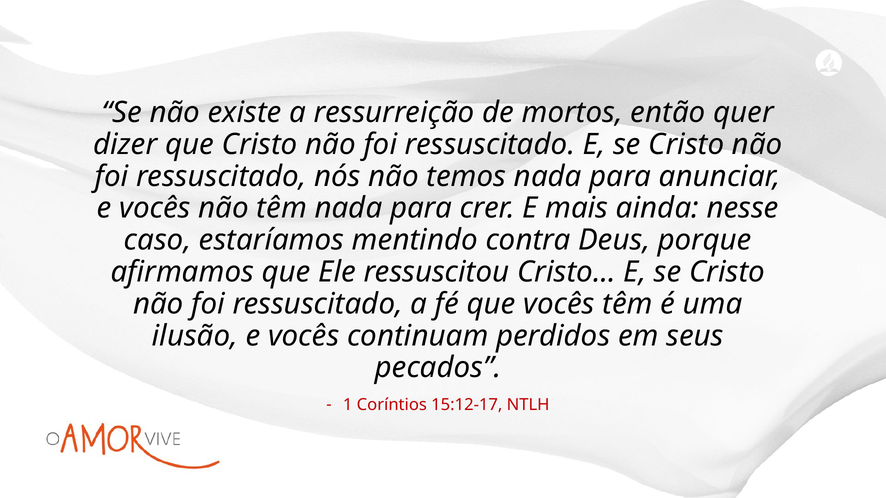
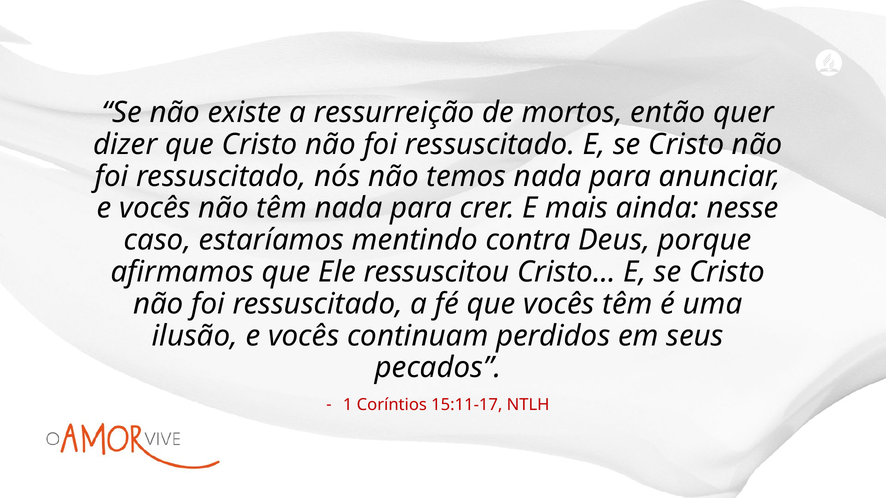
15:12-17: 15:12-17 -> 15:11-17 (467, 405)
